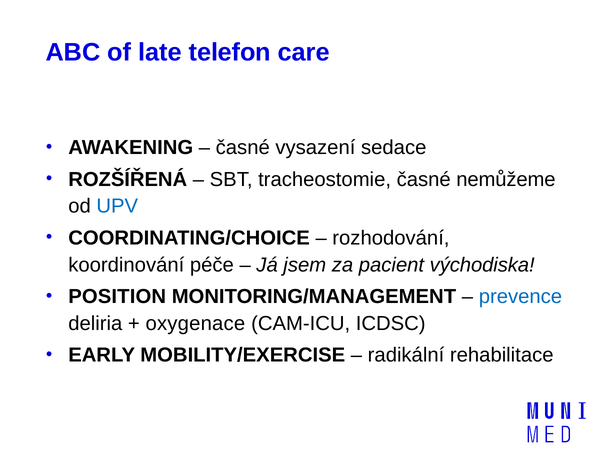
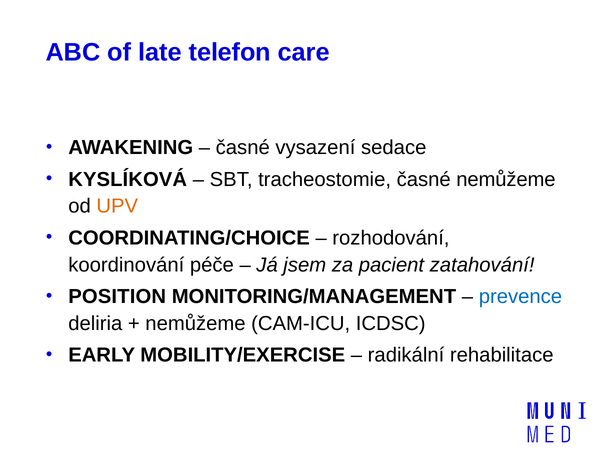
ROZŠÍŘENÁ: ROZŠÍŘENÁ -> KYSLÍKOVÁ (128, 180)
UPV colour: blue -> orange (117, 206)
východiska: východiska -> zatahování (482, 265)
oxygenace: oxygenace -> nemůžeme (195, 323)
